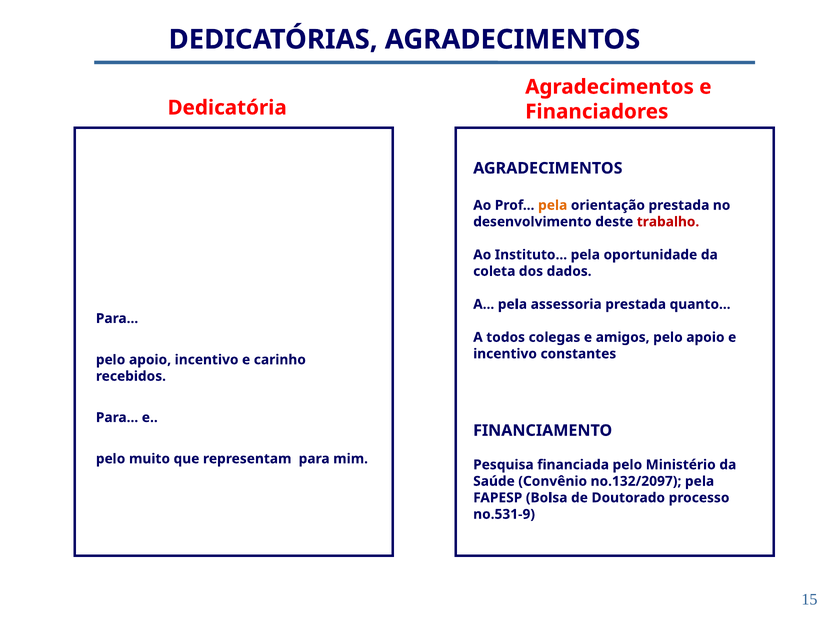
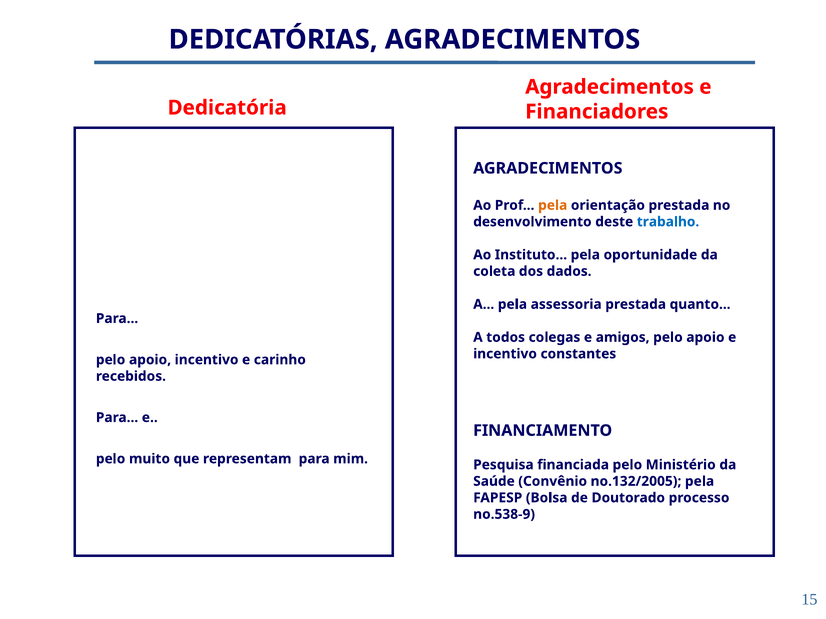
trabalho colour: red -> blue (668, 222)
no.132/2097: no.132/2097 -> no.132/2005 (636, 482)
no.531-9: no.531-9 -> no.538-9 (504, 515)
